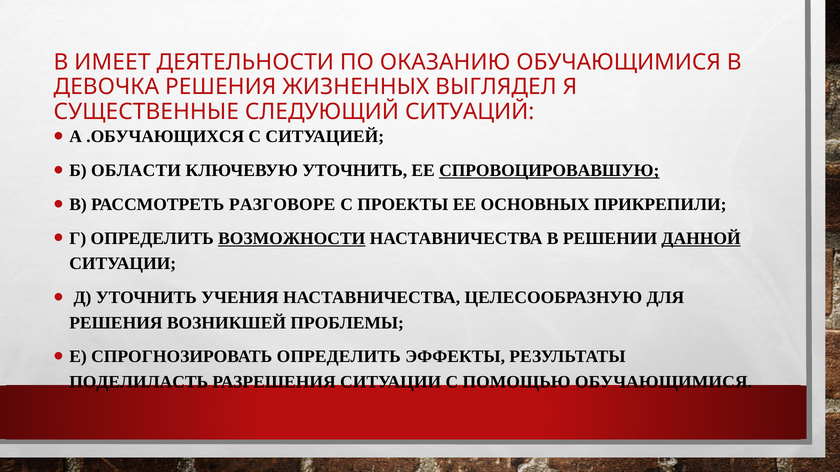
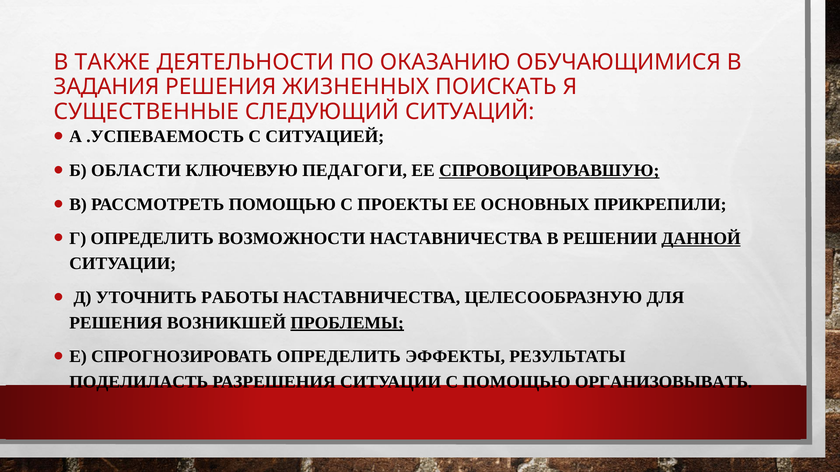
ИМЕЕТ: ИМЕЕТ -> ТАКЖЕ (112, 63)
ДЕВОЧКА: ДЕВОЧКА -> ЗАДАНИЯ (106, 87)
ВЫГЛЯДЕЛ: ВЫГЛЯДЕЛ -> ПОИСКАТЬ (496, 87)
.ОБУЧАЮЩИХСЯ: .ОБУЧАЮЩИХСЯ -> .УСПЕВАЕМОСТЬ (165, 137)
КЛЮЧЕВУЮ УТОЧНИТЬ: УТОЧНИТЬ -> ПЕДАГОГИ (355, 171)
РАССМОТРЕТЬ РАЗГОВОРЕ: РАЗГОВОРЕ -> ПОМОЩЬЮ (282, 205)
ВОЗМОЖНОСТИ underline: present -> none (292, 239)
УЧЕНИЯ: УЧЕНИЯ -> РАБОТЫ (240, 298)
ПРОБЛЕМЫ underline: none -> present (347, 323)
ПОМОЩЬЮ ОБУЧАЮЩИМИСЯ: ОБУЧАЮЩИМИСЯ -> ОРГАНИЗОВЫВАТЬ (664, 382)
